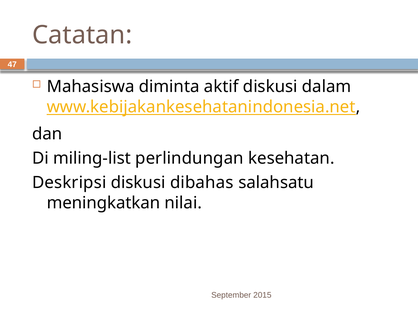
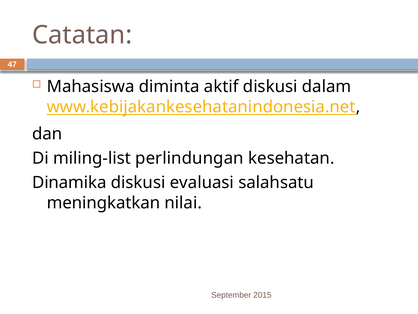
Deskripsi: Deskripsi -> Dinamika (69, 182)
dibahas: dibahas -> evaluasi (202, 182)
